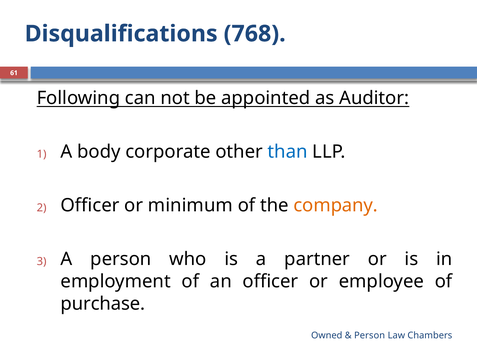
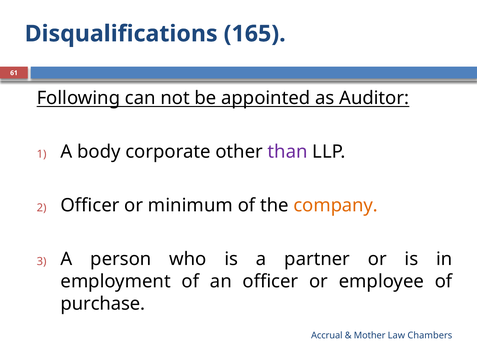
768: 768 -> 165 (255, 34)
than colour: blue -> purple (288, 152)
Owned: Owned -> Accrual (327, 336)
Person: Person -> Mother (370, 336)
